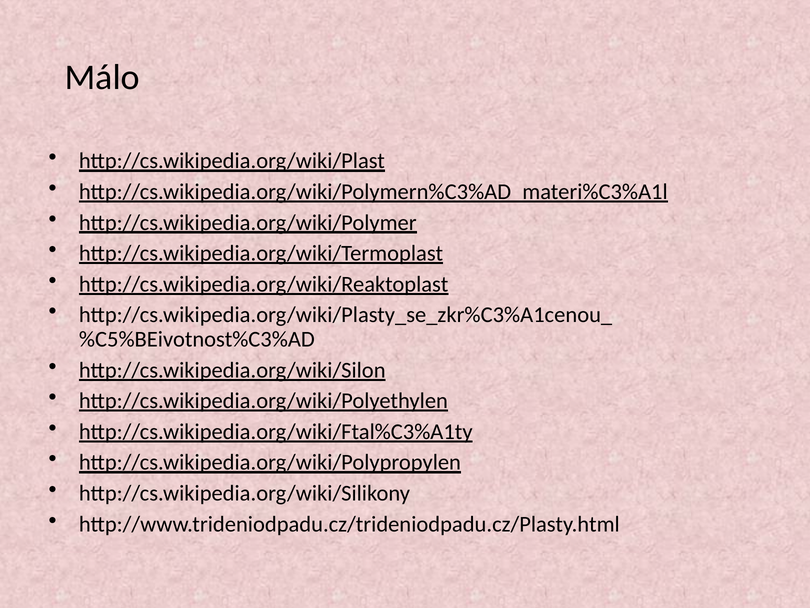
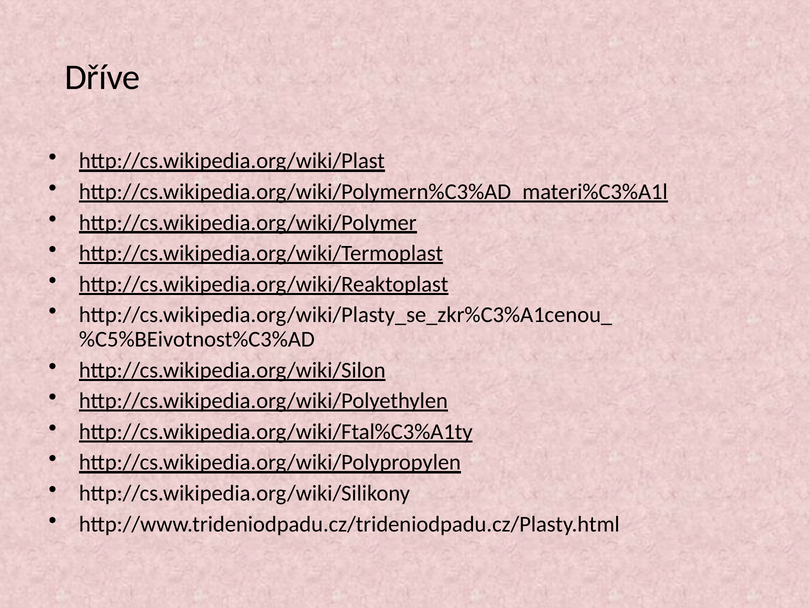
Málo: Málo -> Dříve (102, 77)
